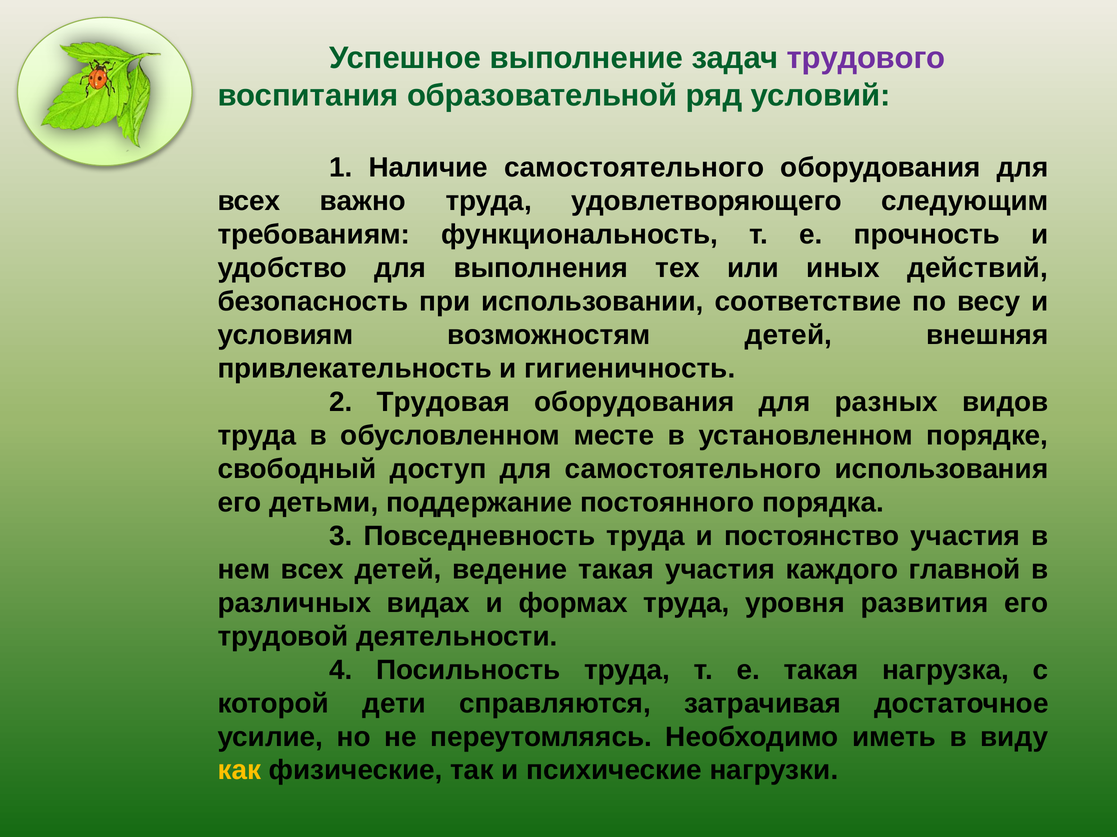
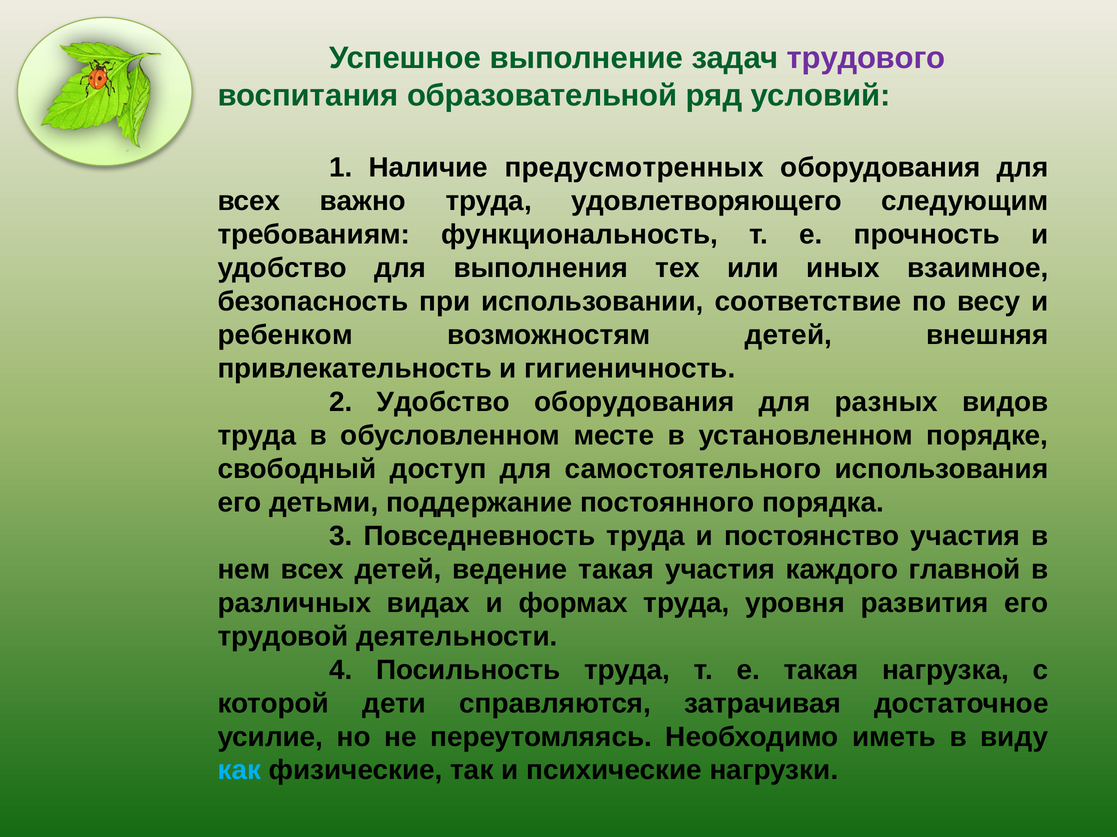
Наличие самостоятельного: самостоятельного -> предусмотренных (634, 168)
действий: действий -> взаимное (978, 268)
условиям: условиям -> ребенком (285, 335)
2 Трудовая: Трудовая -> Удобство (443, 402)
как colour: yellow -> light blue (239, 771)
